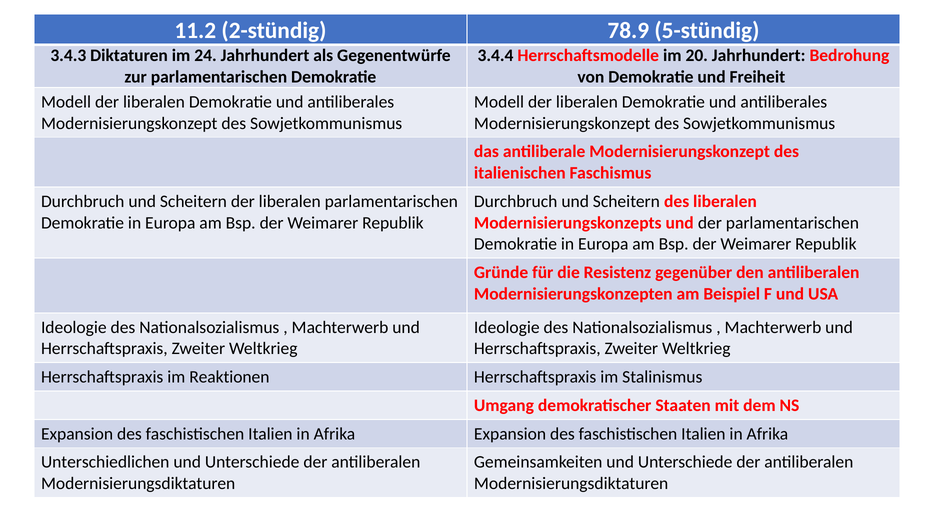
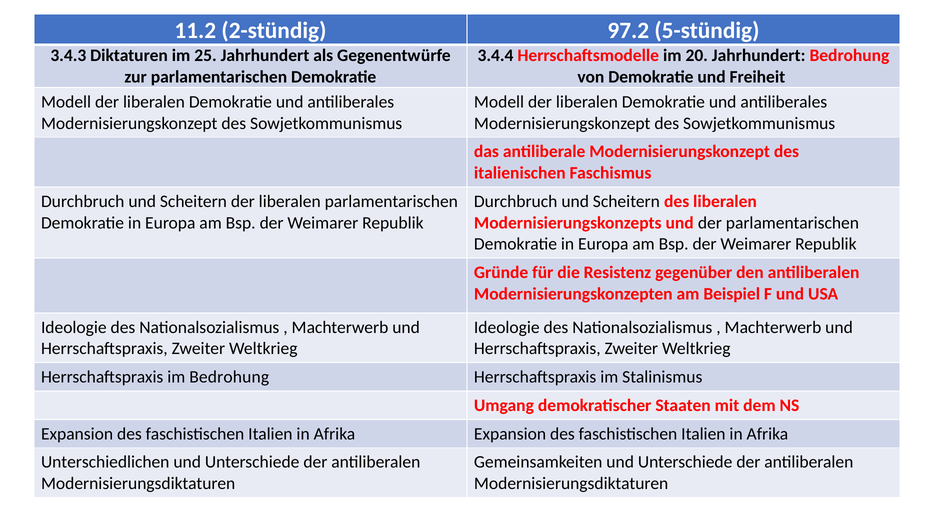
78.9: 78.9 -> 97.2 (628, 31)
24: 24 -> 25 (205, 56)
im Reaktionen: Reaktionen -> Bedrohung (229, 377)
